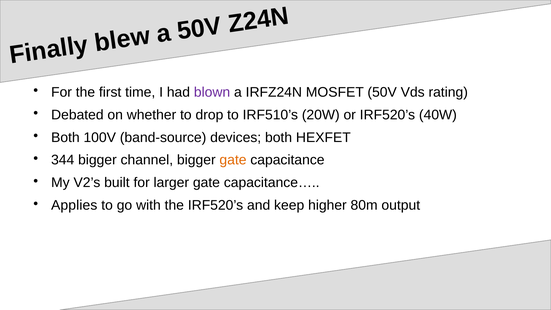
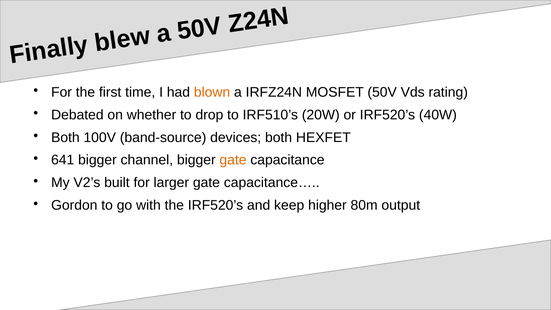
blown colour: purple -> orange (212, 92)
344: 344 -> 641 (63, 160)
Applies: Applies -> Gordon (74, 205)
